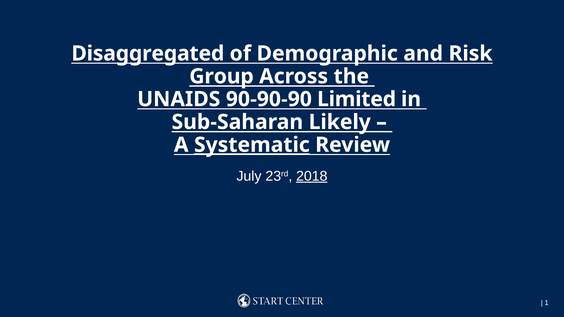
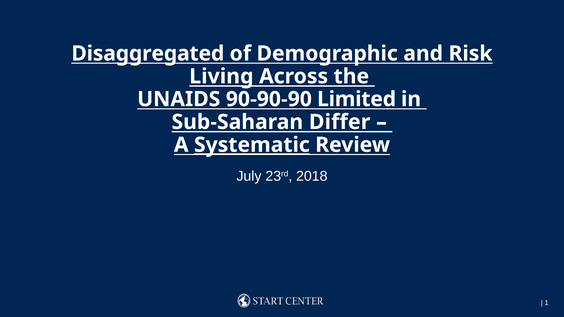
Group: Group -> Living (221, 76)
Likely: Likely -> Differ (340, 122)
2018 underline: present -> none (312, 176)
